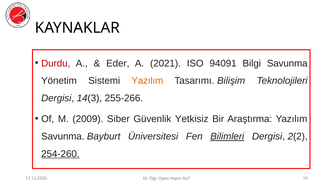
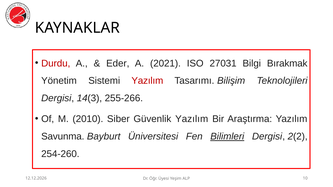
94091: 94091 -> 27031 (223, 63)
Bilgi Savunma: Savunma -> Bırakmak (287, 63)
Yazılım colour: orange -> red (147, 81)
2009: 2009 -> 2010 (88, 119)
Güvenlik Yetkisiz: Yetkisiz -> Yazılım (192, 119)
254-260 underline: present -> none (60, 154)
